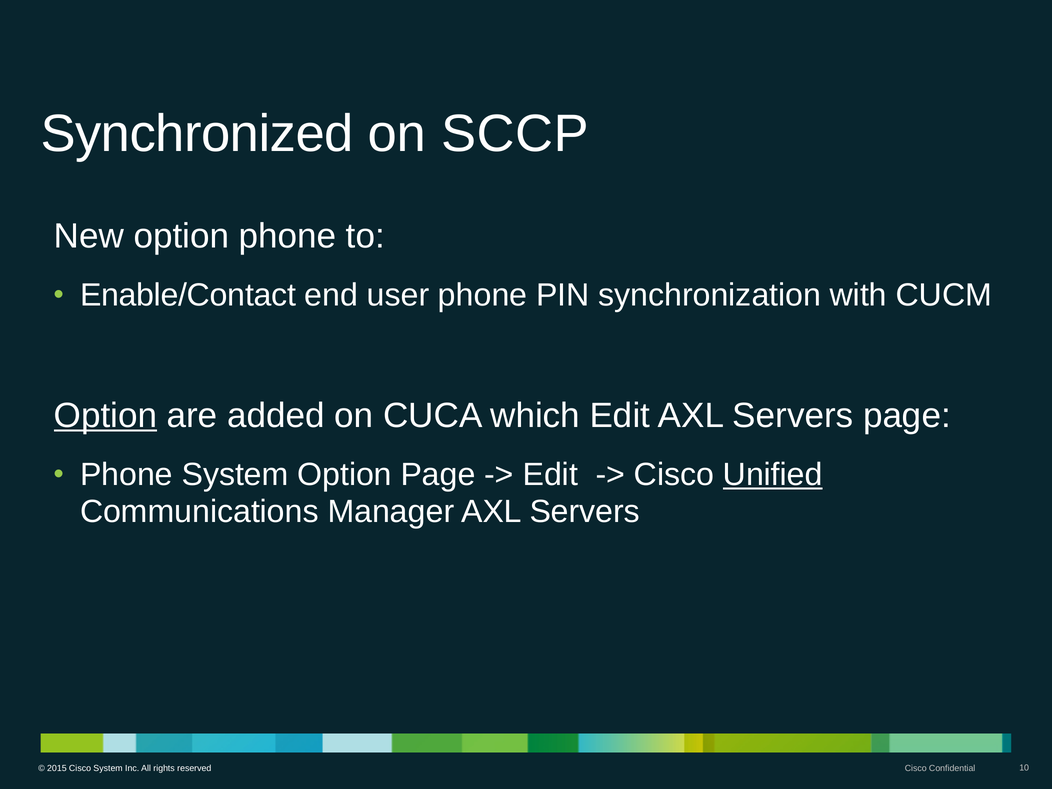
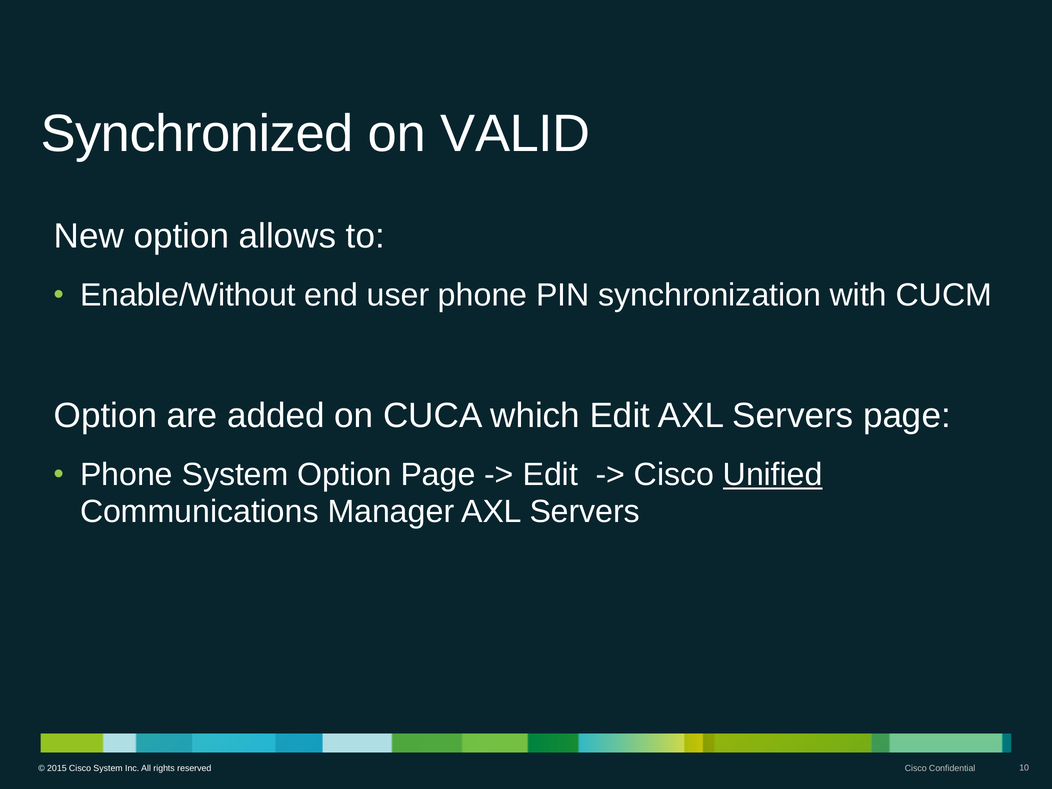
SCCP: SCCP -> VALID (515, 134)
option phone: phone -> allows (288, 236)
Enable/Contact: Enable/Contact -> Enable/Without (188, 295)
Option underline: present -> none (105, 416)
